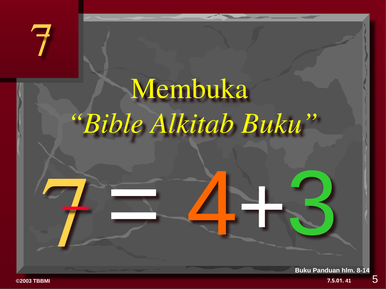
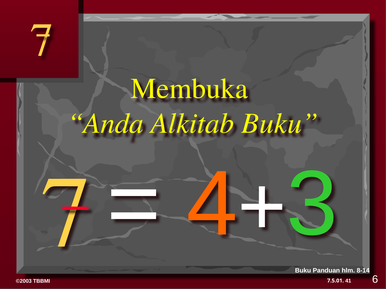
Bible: Bible -> Anda (105, 124)
5: 5 -> 6 (375, 280)
